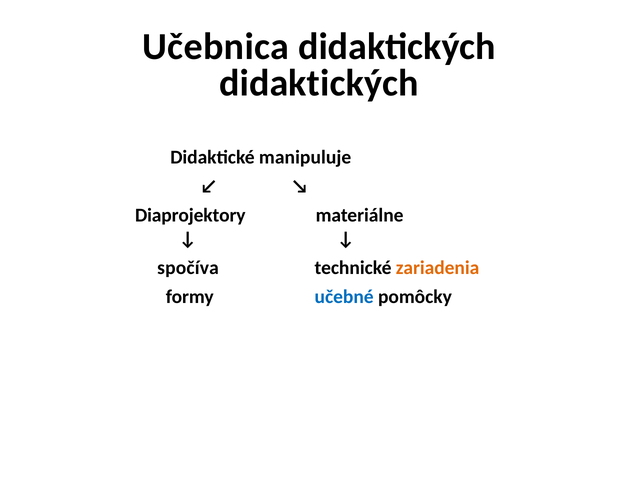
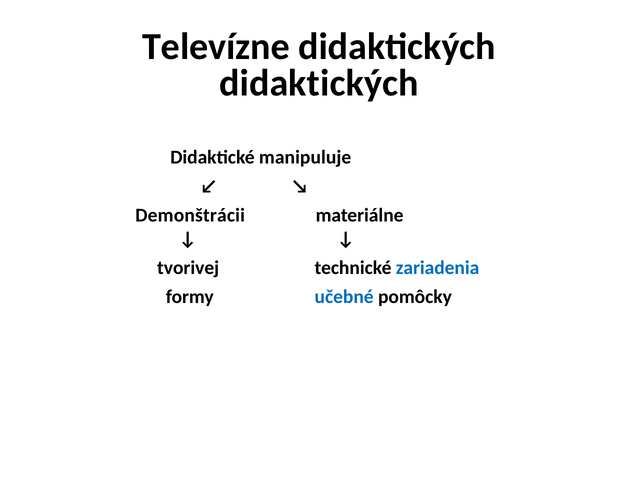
Učebnica: Učebnica -> Televízne (216, 46)
Diaprojektory: Diaprojektory -> Demonštrácii (190, 215)
spočíva: spočíva -> tvorivej (188, 268)
zariadenia colour: orange -> blue (438, 268)
